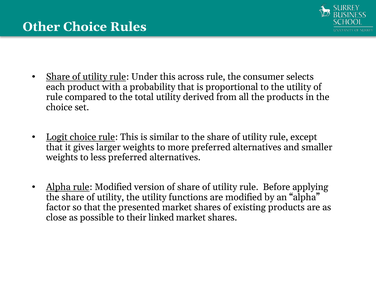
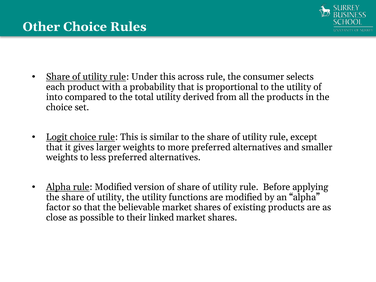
rule: rule -> into (54, 97)
presented: presented -> believable (139, 207)
